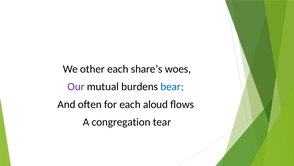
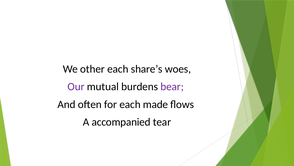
bear colour: blue -> purple (172, 86)
aloud: aloud -> made (155, 104)
congregation: congregation -> accompanied (121, 122)
